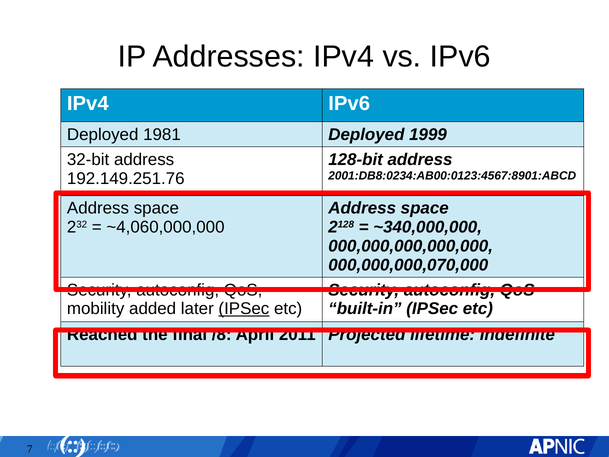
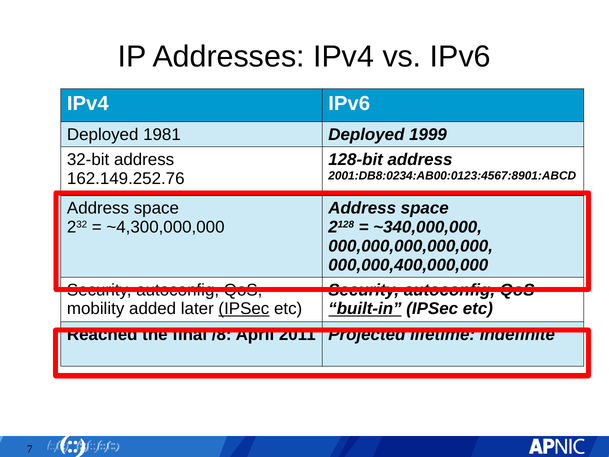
192.149.251.76: 192.149.251.76 -> 162.149.252.76 (126, 178)
~4,060,000,000: ~4,060,000,000 -> ~4,300,000,000 (165, 227)
000,000,000,070,000: 000,000,000,070,000 -> 000,000,400,000,000 (408, 265)
built-in underline: none -> present (365, 309)
